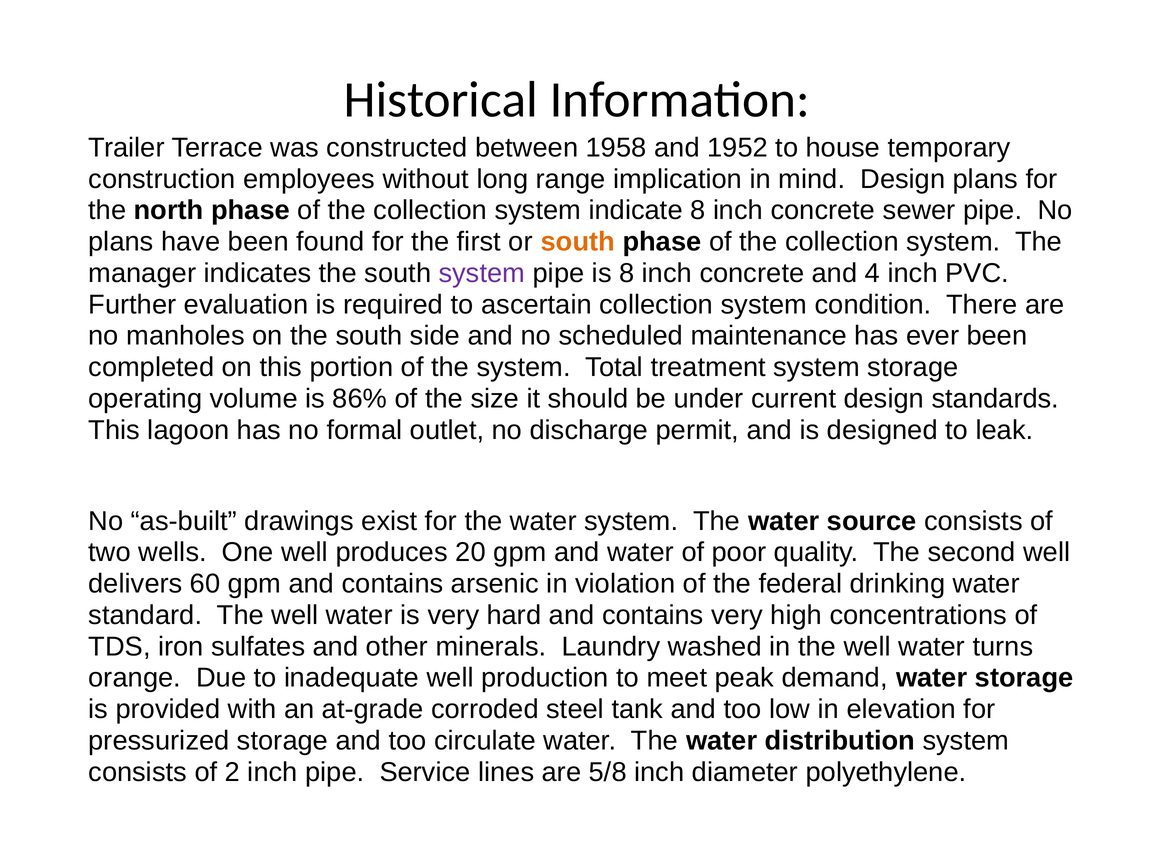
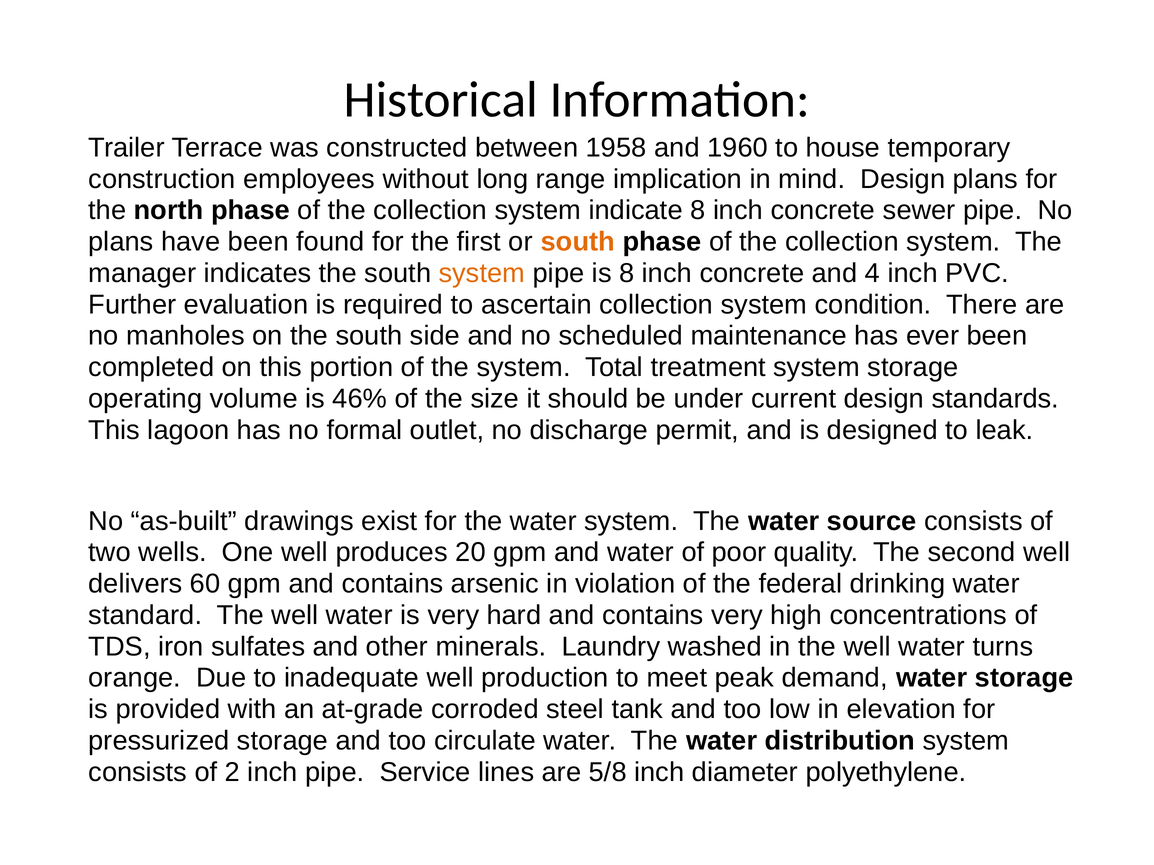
1952: 1952 -> 1960 (738, 148)
system colour: purple -> orange (482, 273)
86%: 86% -> 46% (360, 399)
